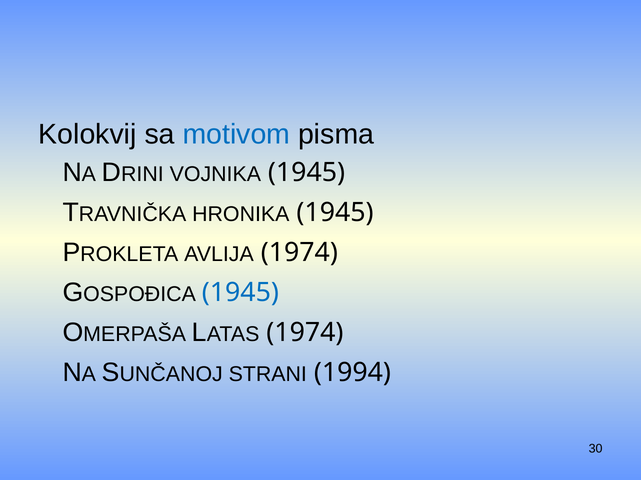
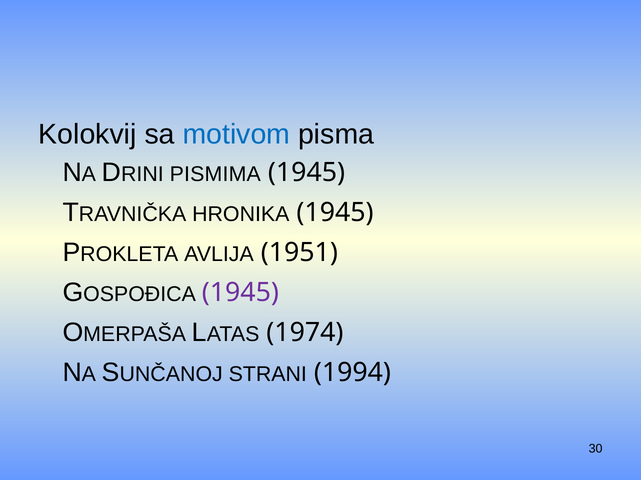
VOJNIKA: VOJNIKA -> PISMIMA (215, 175)
AVLIJA 1974: 1974 -> 1951 (299, 253)
1945 colour: blue -> purple (240, 293)
